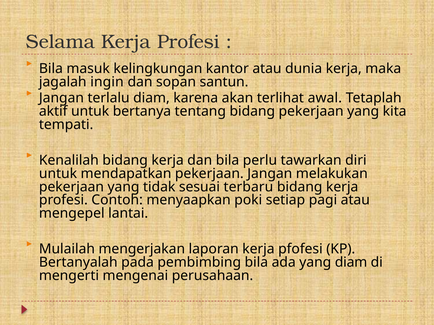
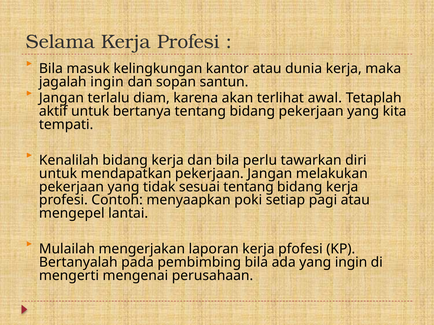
sesuai terbaru: terbaru -> tentang (249, 187)
yang diam: diam -> ingin (351, 263)
